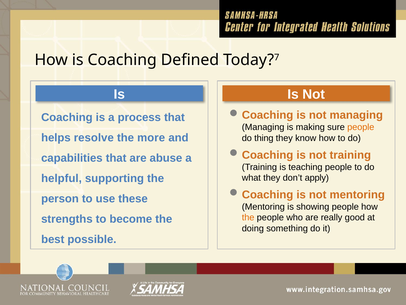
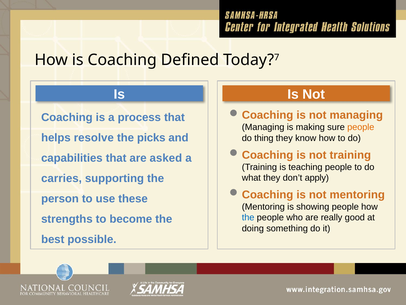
more: more -> picks (151, 138)
abuse: abuse -> asked (166, 158)
helpful: helpful -> carries (62, 178)
the colour: orange -> blue (248, 217)
